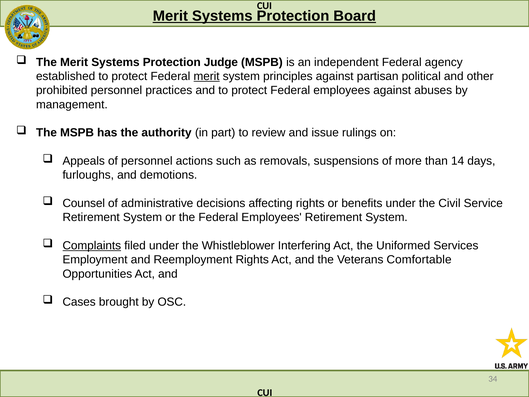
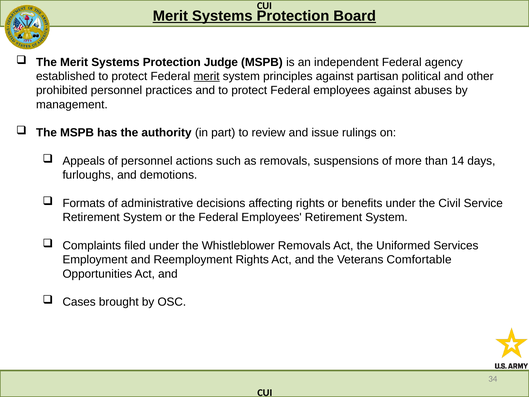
Counsel: Counsel -> Formats (84, 203)
Complaints underline: present -> none (92, 245)
Whistleblower Interfering: Interfering -> Removals (304, 245)
